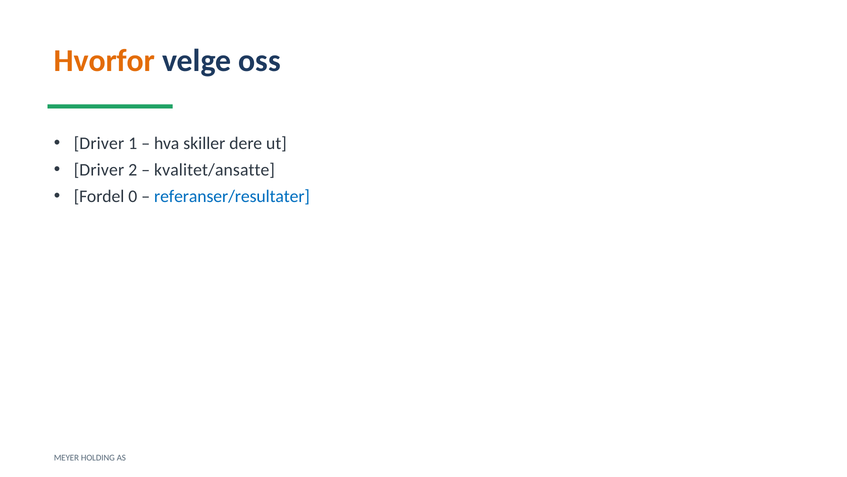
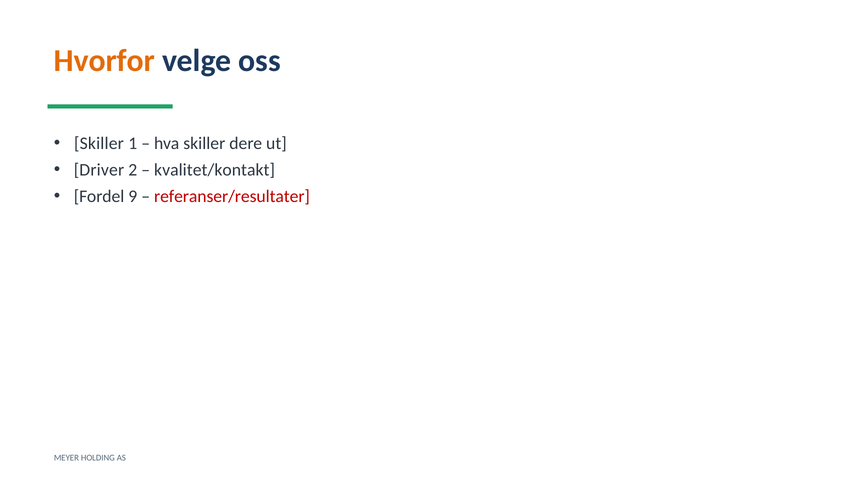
Driver: Driver -> Skiller (99, 143)
kvalitet/ansatte: kvalitet/ansatte -> kvalitet/kontakt (215, 170)
0: 0 -> 9 (133, 196)
referanser/resultater colour: blue -> red (232, 196)
